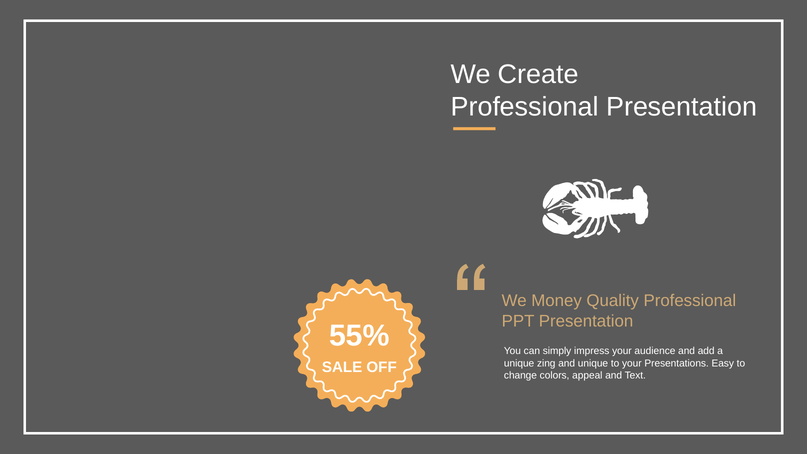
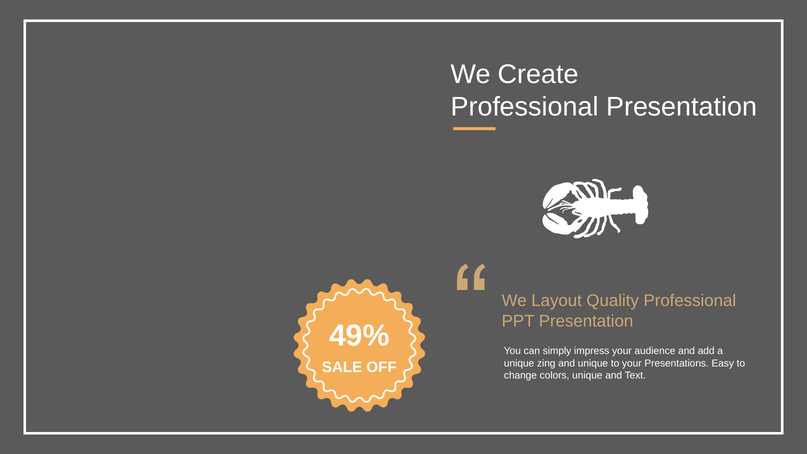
Money: Money -> Layout (557, 301)
55%: 55% -> 49% (359, 335)
colors appeal: appeal -> unique (587, 375)
